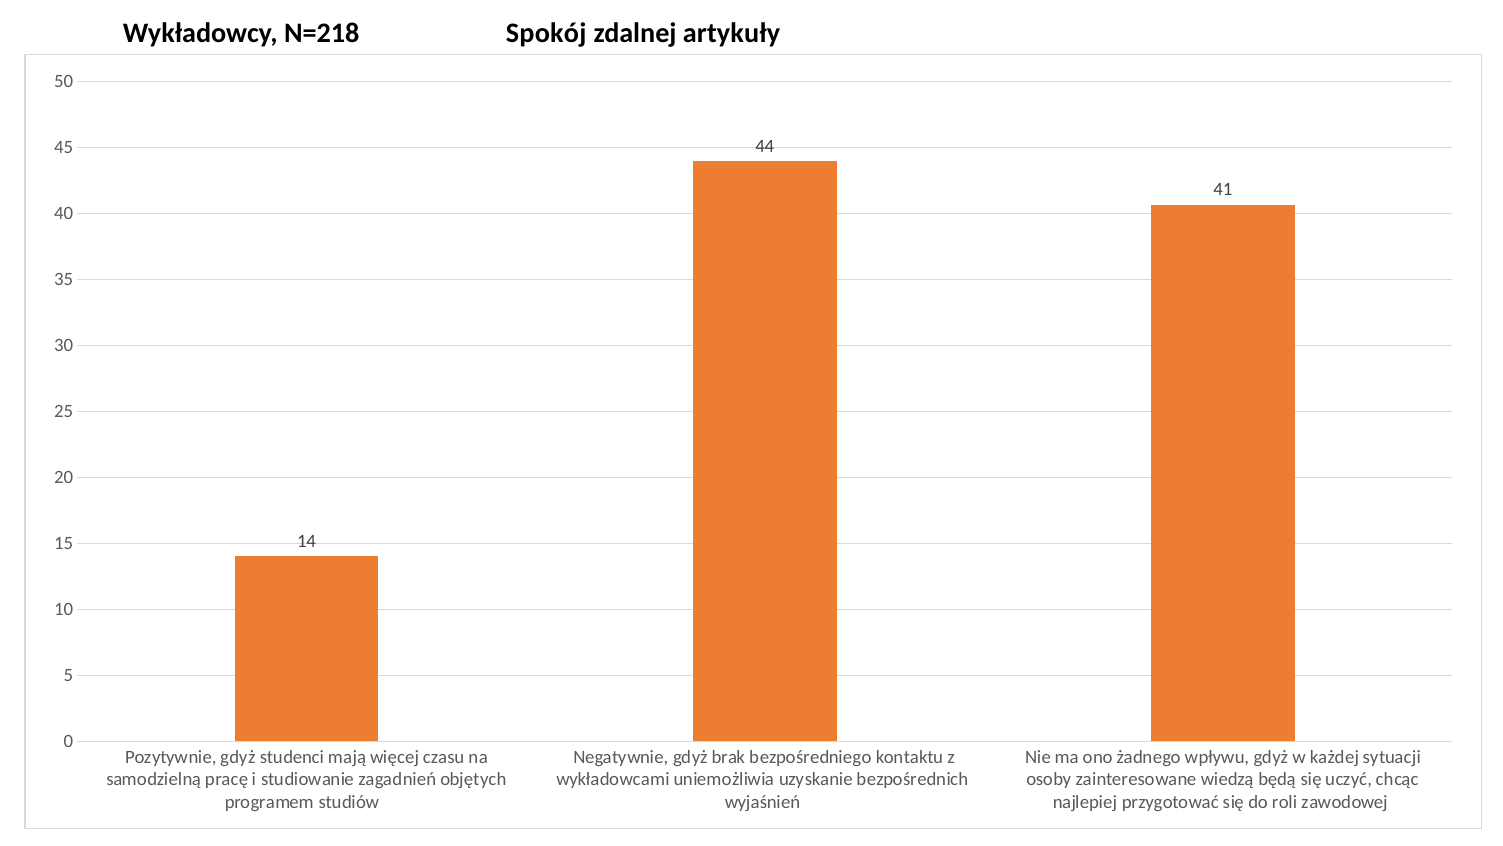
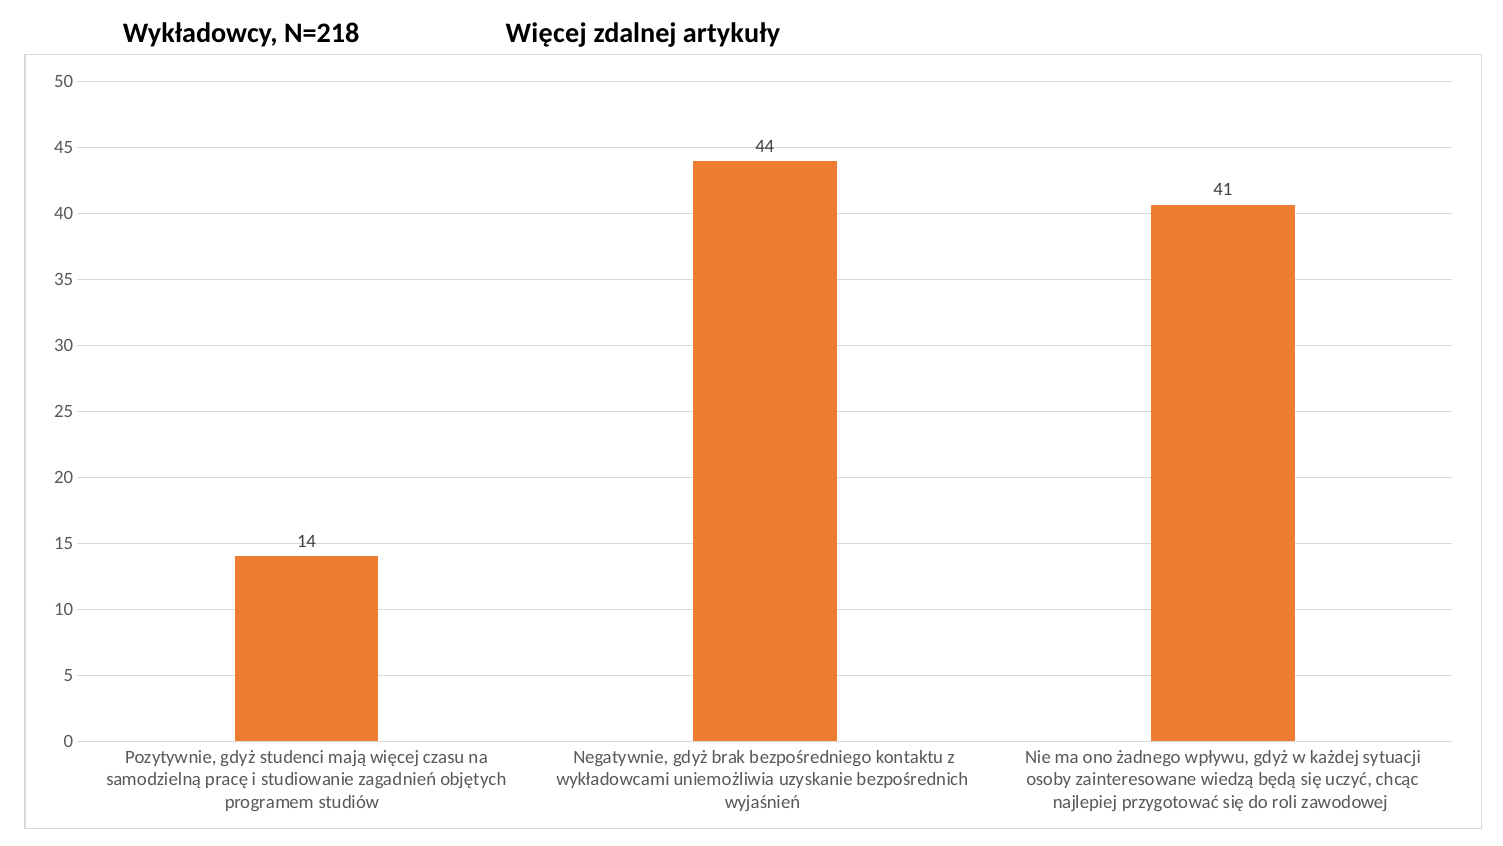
N=218 Spokój: Spokój -> Więcej (546, 33)
